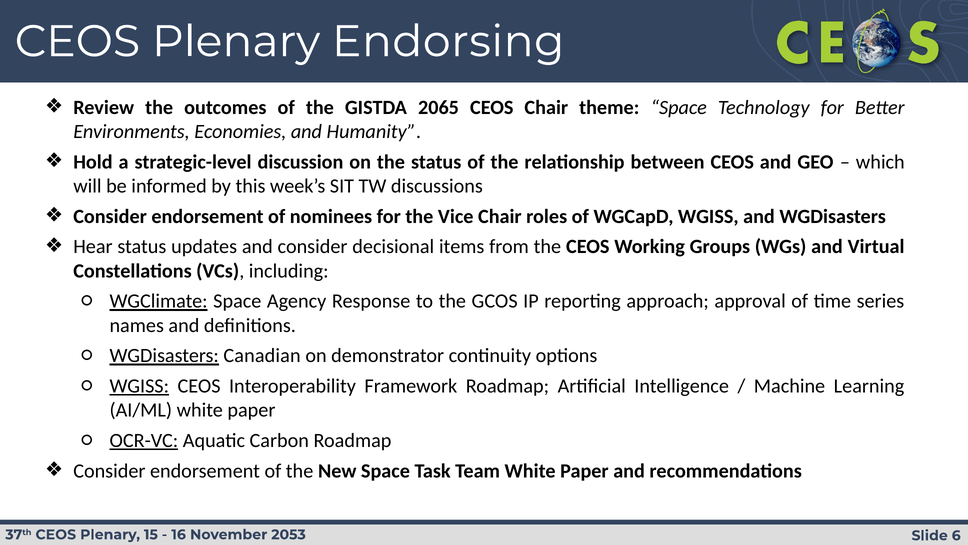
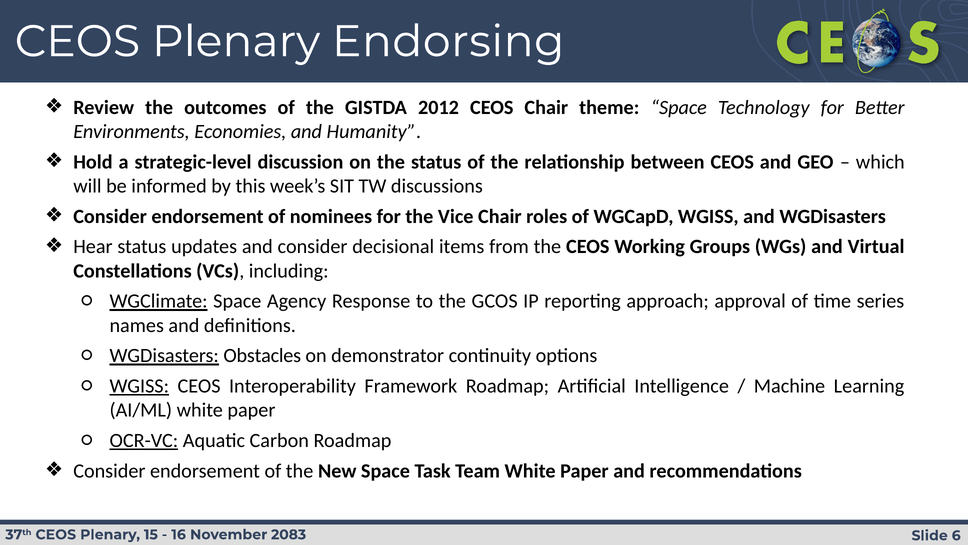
2065: 2065 -> 2012 (438, 107)
Canadian: Canadian -> Obstacles (262, 355)
2053: 2053 -> 2083 (289, 534)
